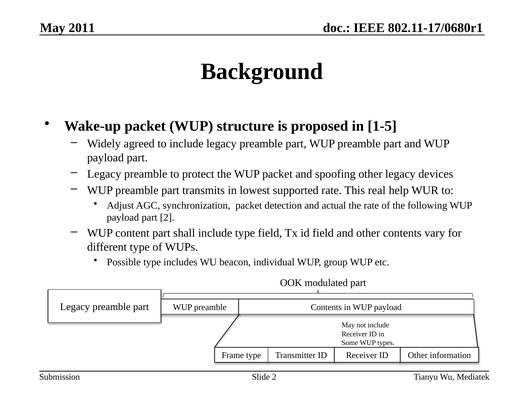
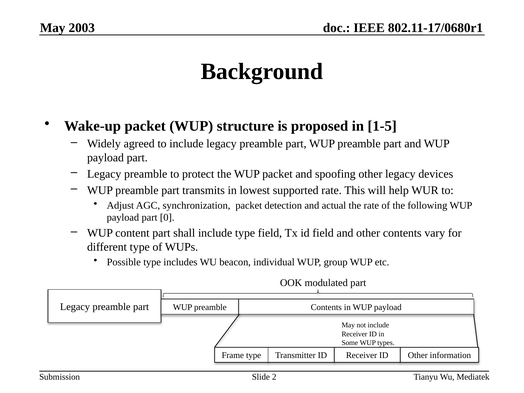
2011: 2011 -> 2003 (82, 28)
real: real -> will (377, 190)
part 2: 2 -> 0 (167, 218)
